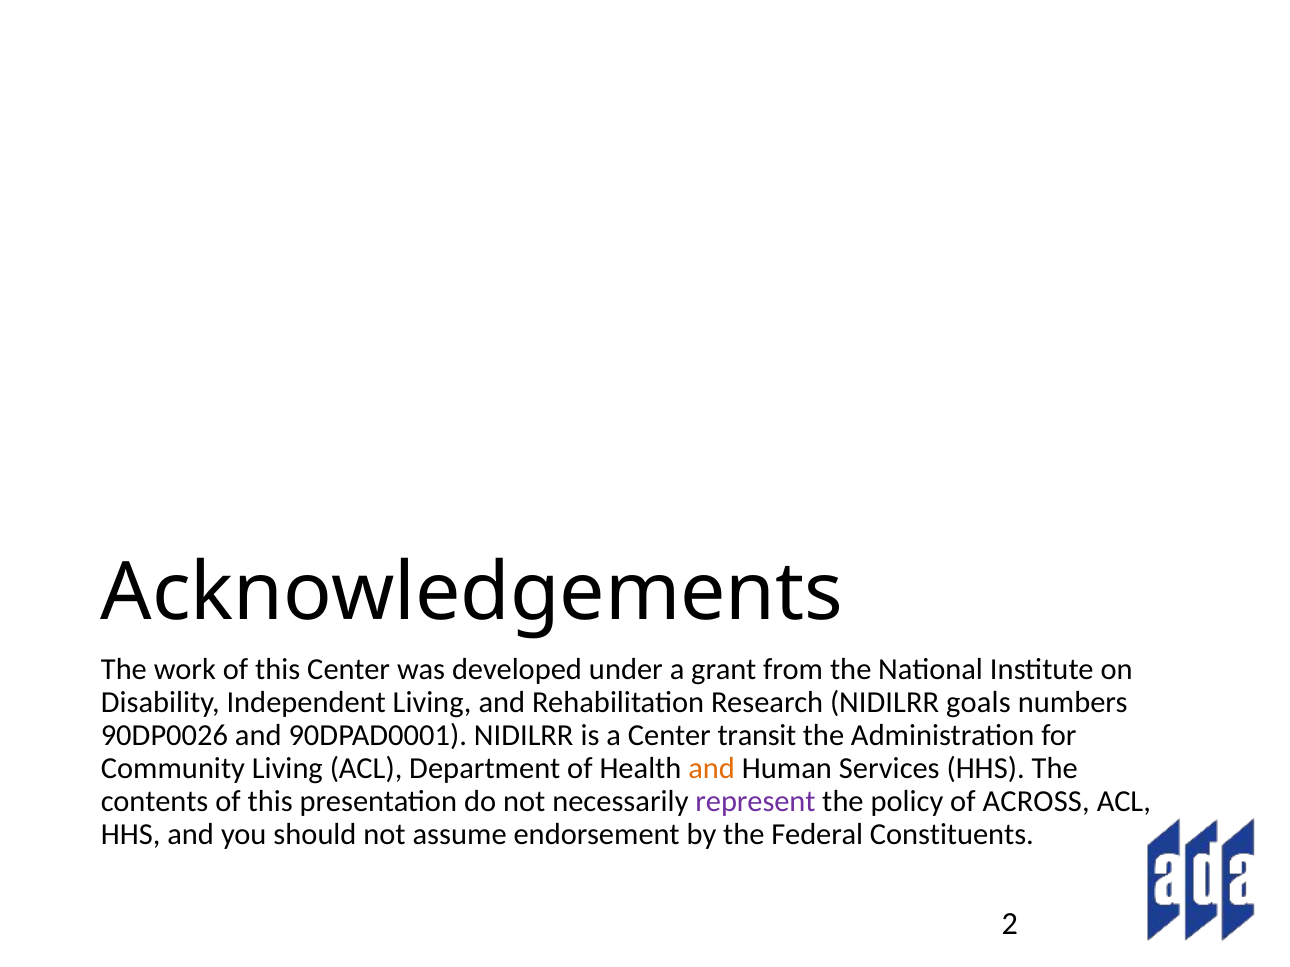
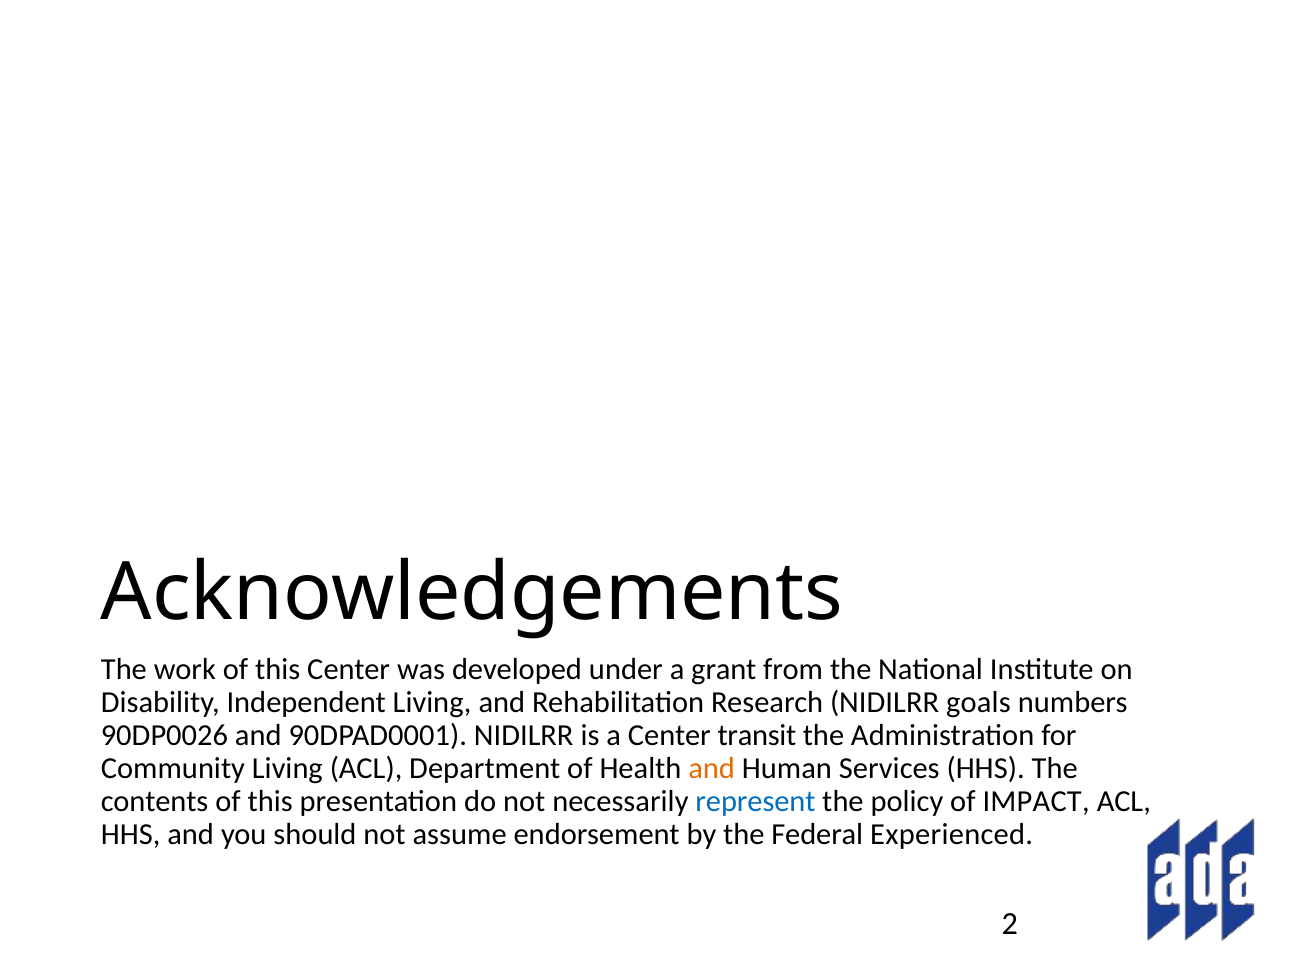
represent colour: purple -> blue (755, 802)
ACROSS: ACROSS -> IMPACT (1036, 802)
Constituents: Constituents -> Experienced (952, 835)
